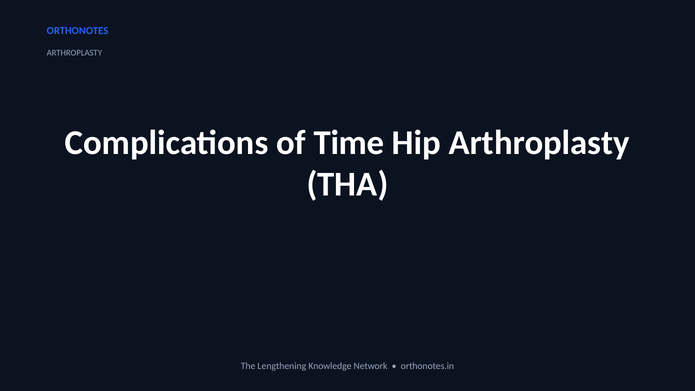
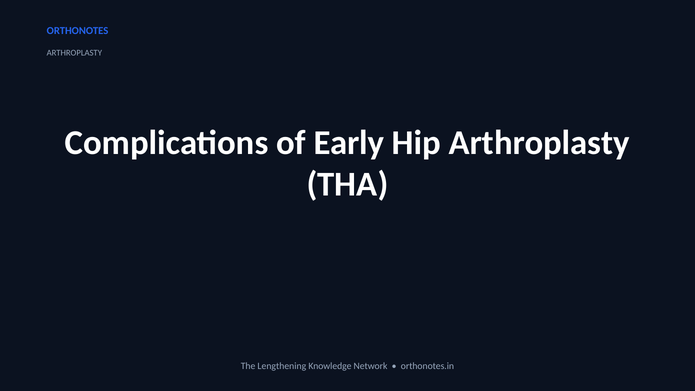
Time: Time -> Early (349, 143)
